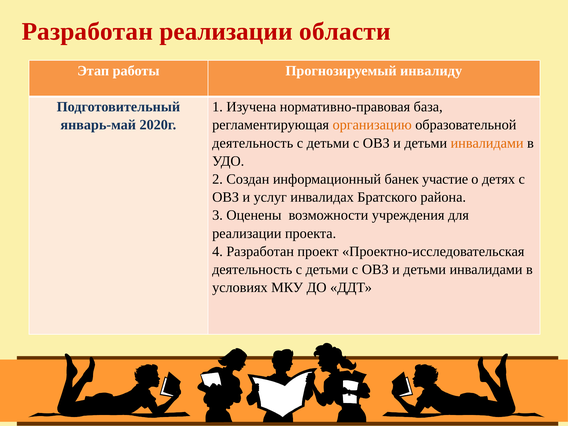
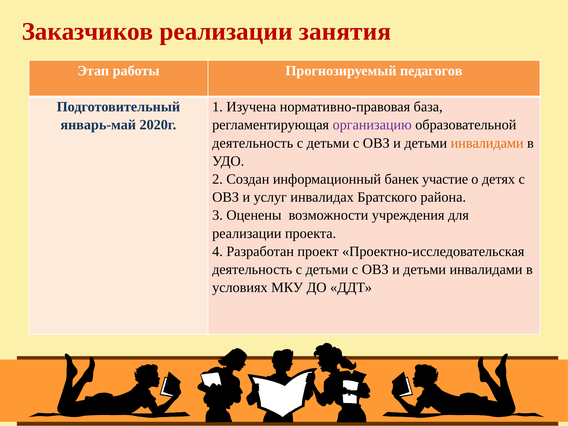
Разработан: Разработан -> Заказчиков (87, 31)
области: области -> занятия (345, 31)
инвалиду: инвалиду -> педагогов (431, 71)
организацию colour: orange -> purple (372, 125)
